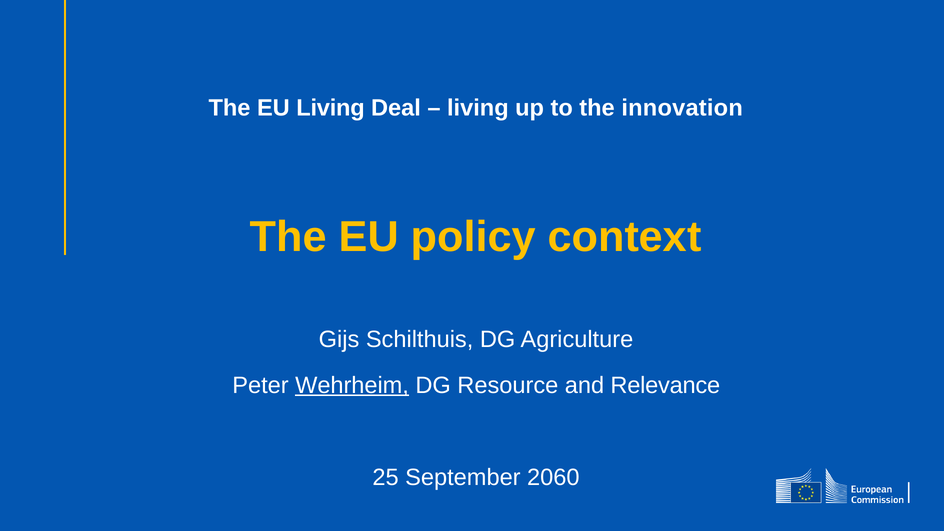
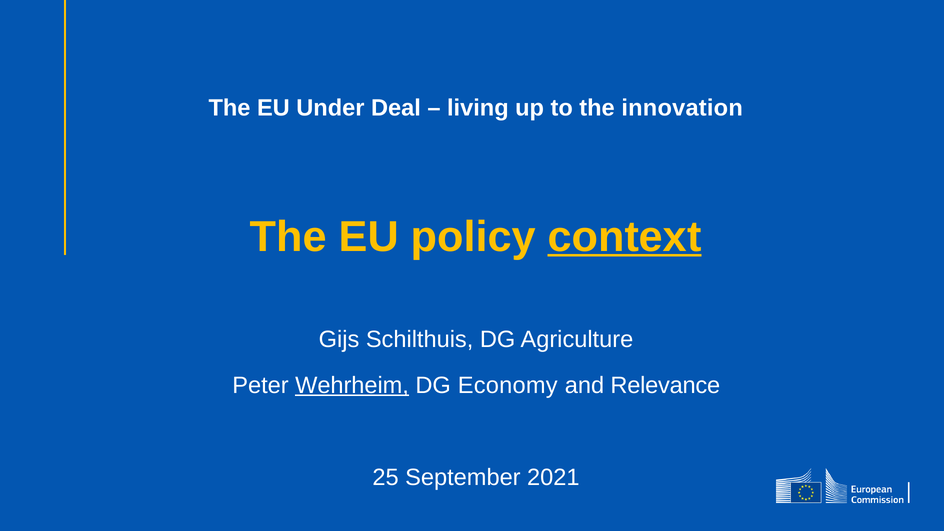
EU Living: Living -> Under (330, 108)
context underline: none -> present (625, 237)
Resource: Resource -> Economy (508, 385)
2060: 2060 -> 2021 (553, 477)
